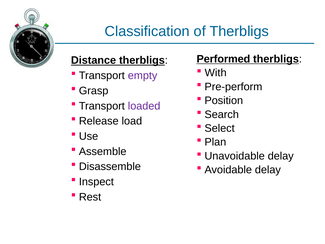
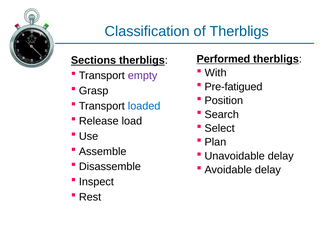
Distance: Distance -> Sections (94, 60)
Pre-perform: Pre-perform -> Pre-fatigued (233, 87)
loaded colour: purple -> blue (144, 106)
